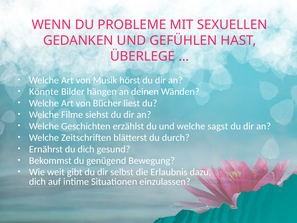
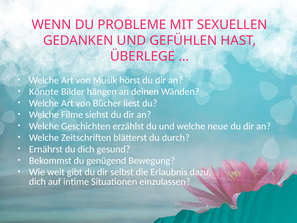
sagst: sagst -> neue (218, 126)
